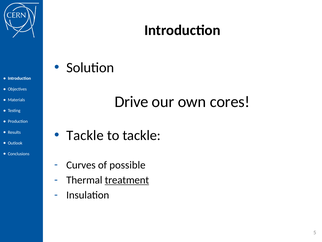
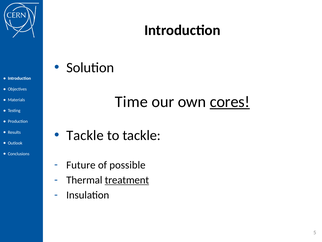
Drive: Drive -> Time (131, 102)
cores underline: none -> present (230, 102)
Curves: Curves -> Future (81, 165)
